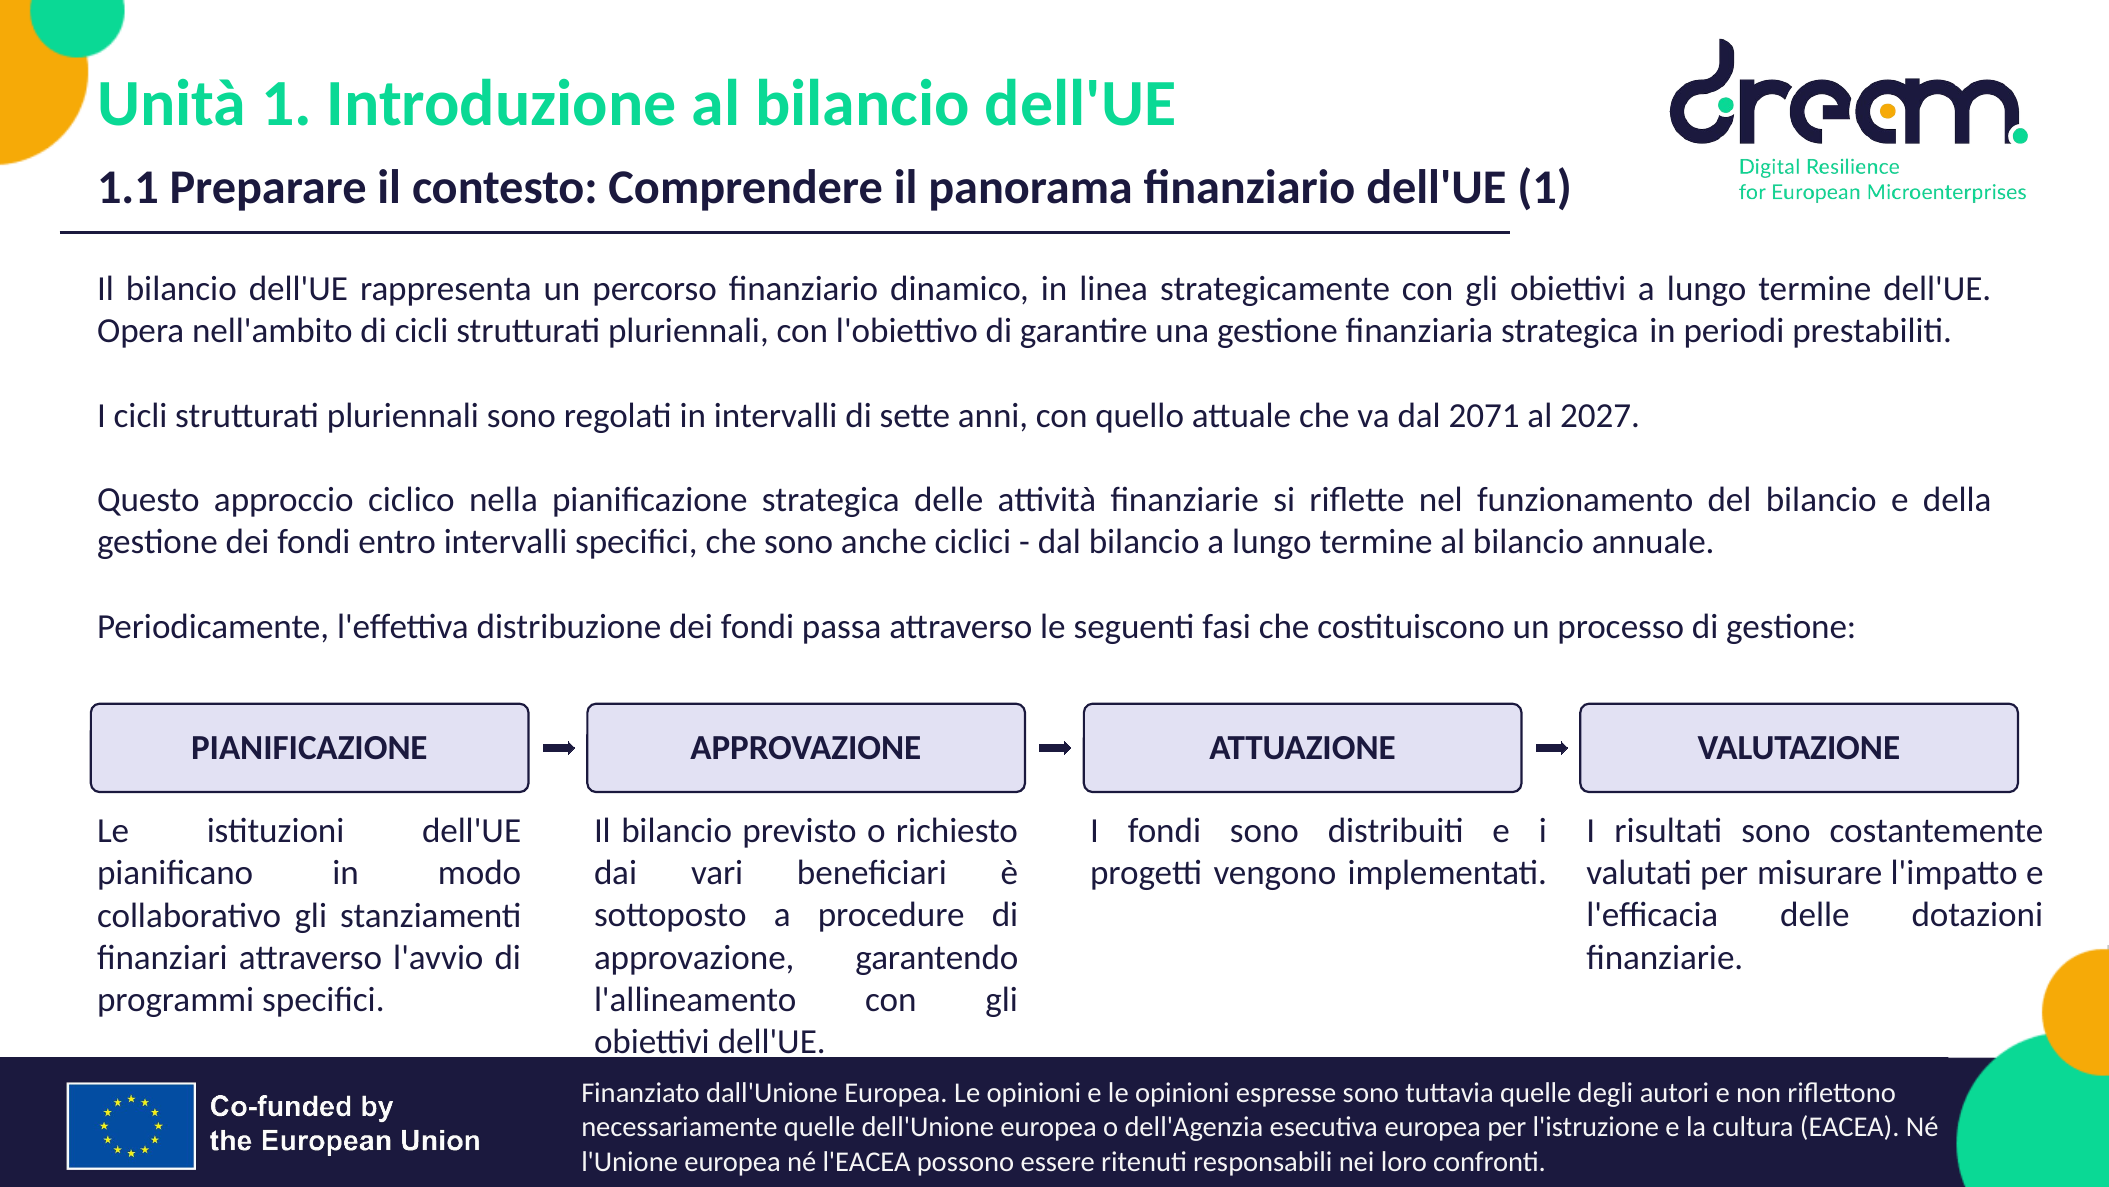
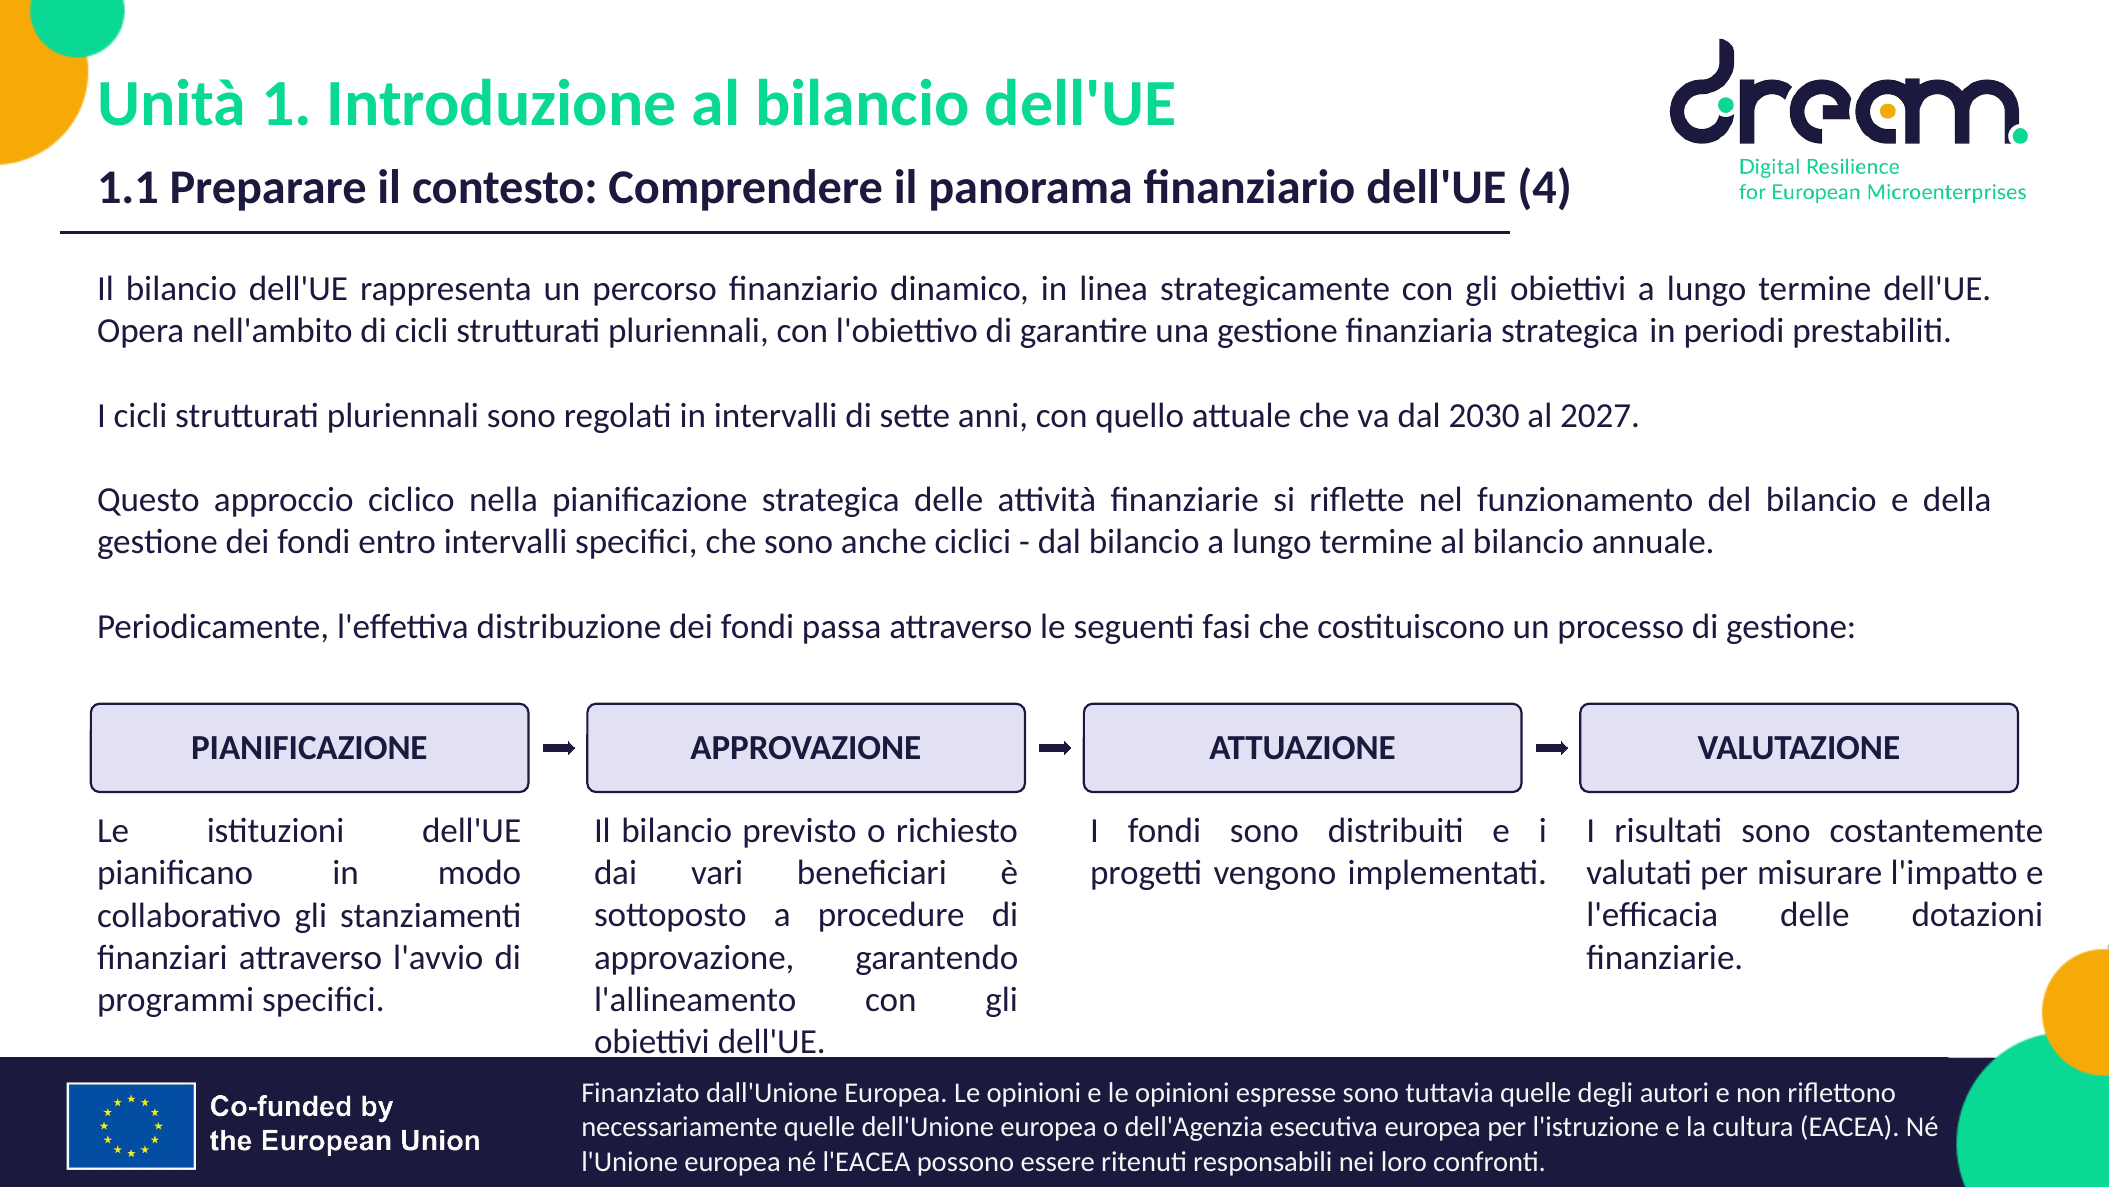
dell'UE 1: 1 -> 4 (1545, 187)
2071: 2071 -> 2030 (1484, 415)
